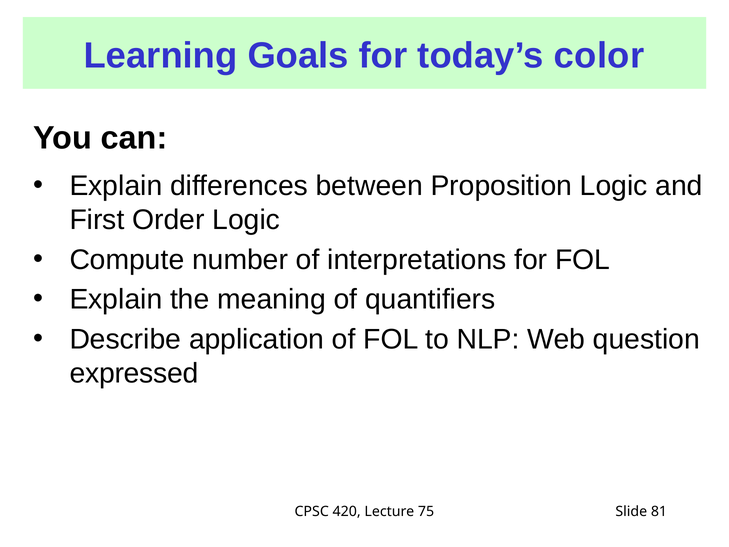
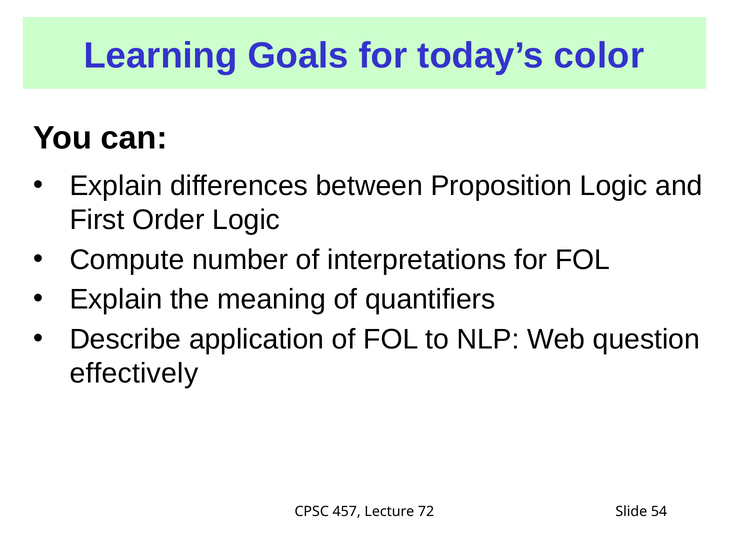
expressed: expressed -> effectively (134, 373)
420: 420 -> 457 (347, 511)
75: 75 -> 72 (426, 511)
81: 81 -> 54 (659, 511)
